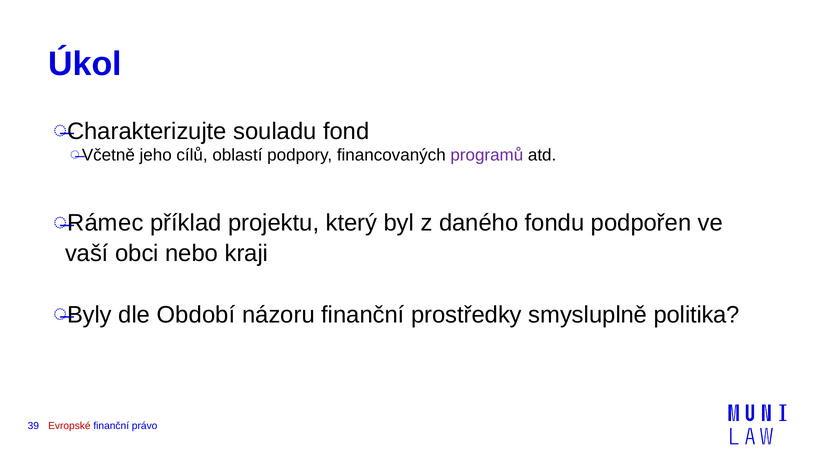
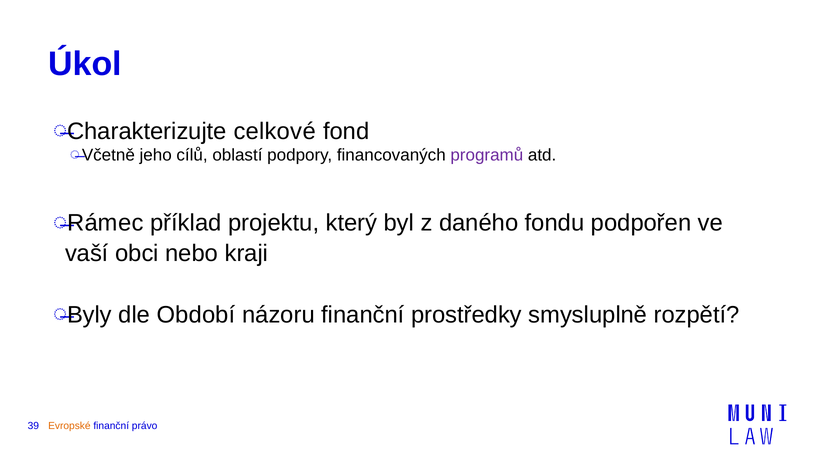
souladu: souladu -> celkové (275, 131)
politika: politika -> rozpětí (697, 315)
Evropské colour: red -> orange (69, 426)
